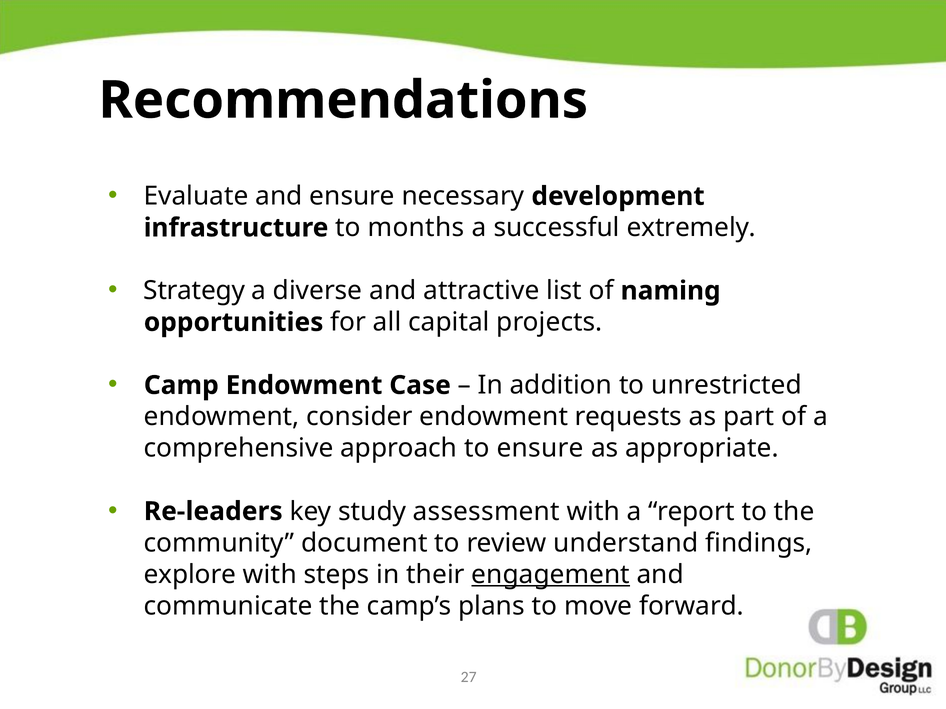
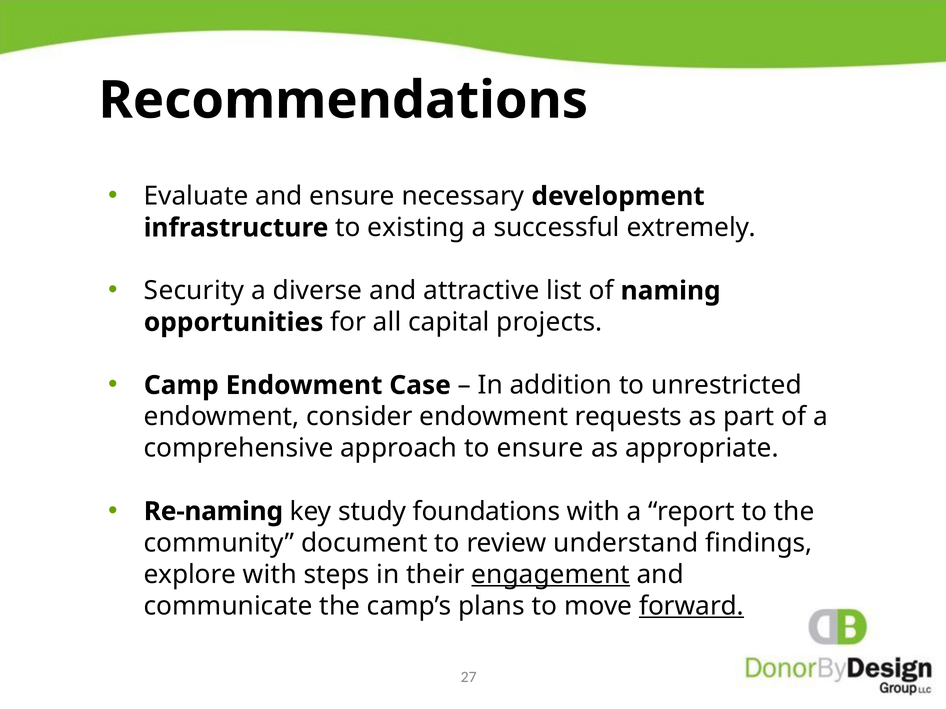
months: months -> existing (416, 228)
Strategy: Strategy -> Security (194, 291)
Re-leaders: Re-leaders -> Re-naming (213, 512)
assessment: assessment -> foundations (487, 512)
forward underline: none -> present (692, 606)
